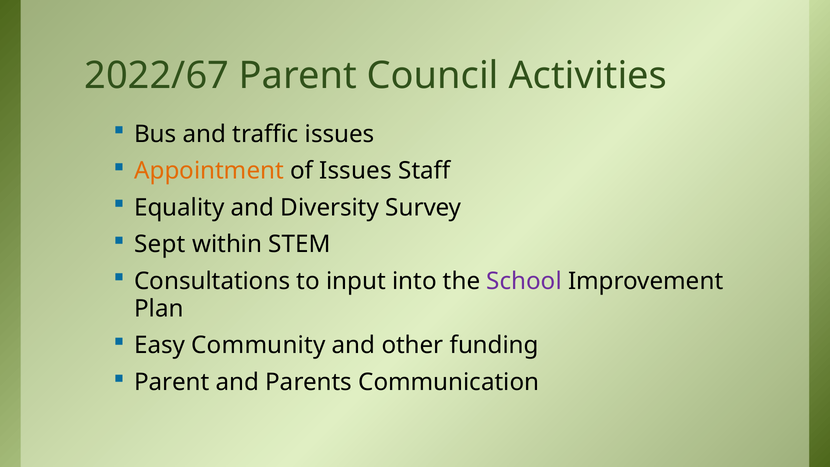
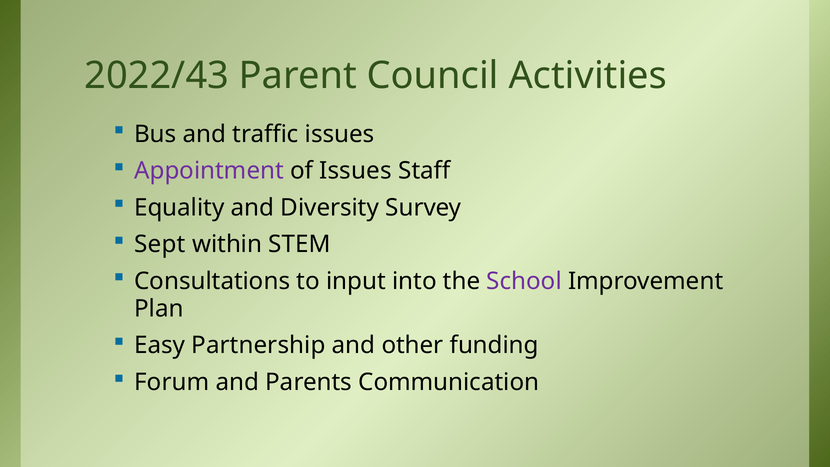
2022/67: 2022/67 -> 2022/43 (157, 76)
Appointment colour: orange -> purple (209, 171)
Community: Community -> Partnership (258, 345)
Parent: Parent -> Forum (172, 382)
